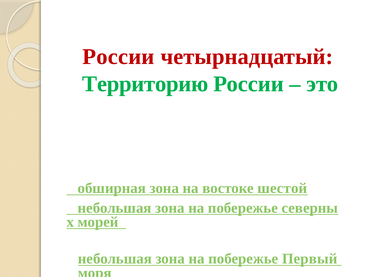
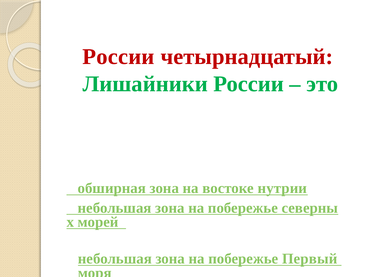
Территорию: Территорию -> Лишайники (145, 84)
шестой: шестой -> нутрии (282, 188)
